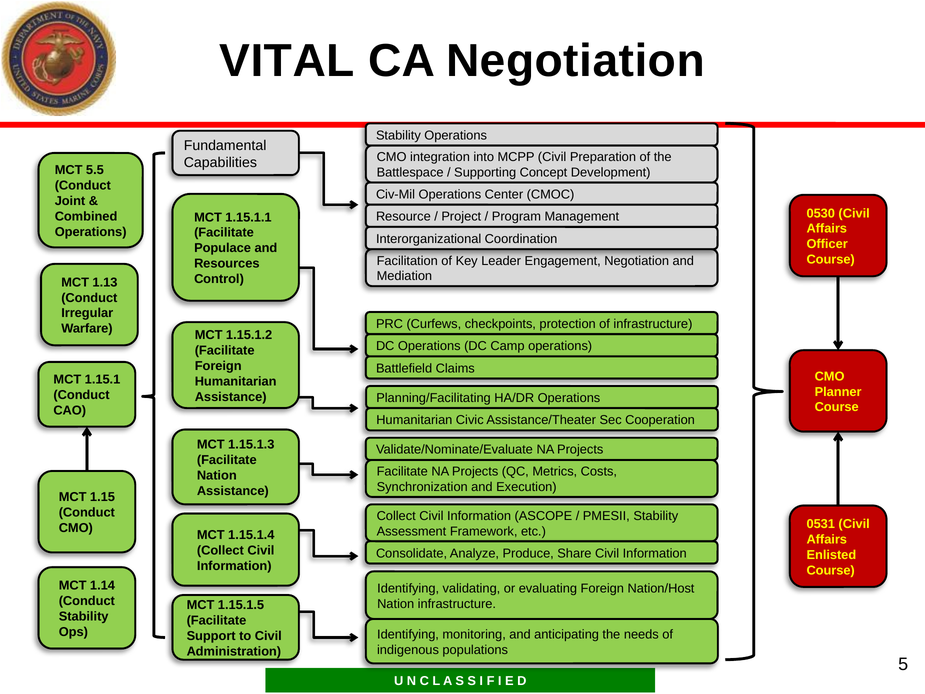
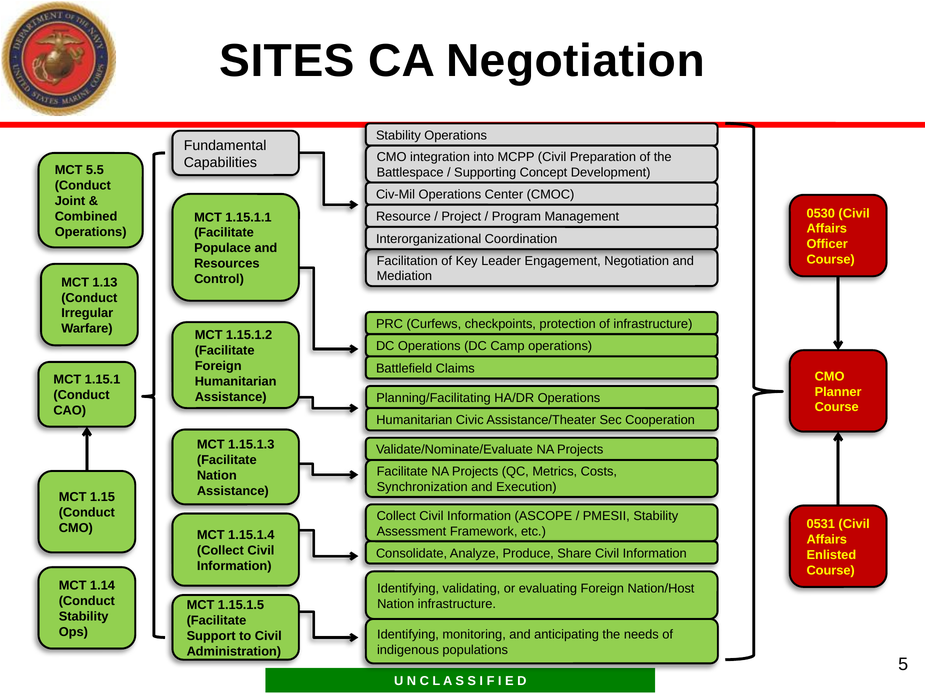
VITAL: VITAL -> SITES (287, 61)
